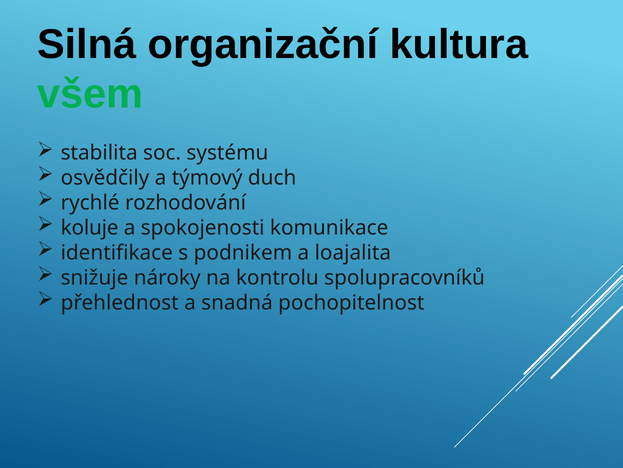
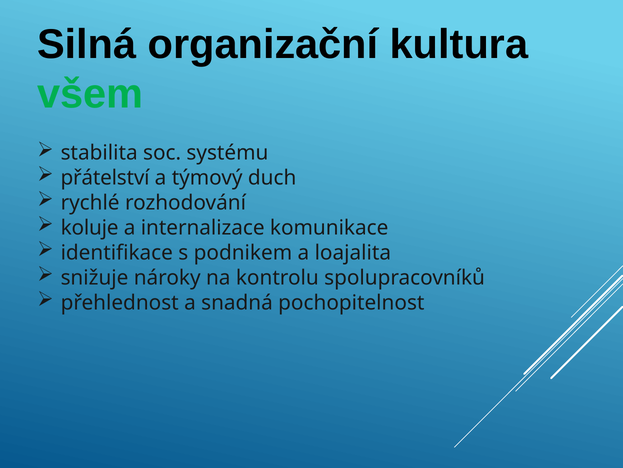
osvědčily: osvědčily -> přátelství (105, 178)
spokojenosti: spokojenosti -> internalizace (203, 228)
